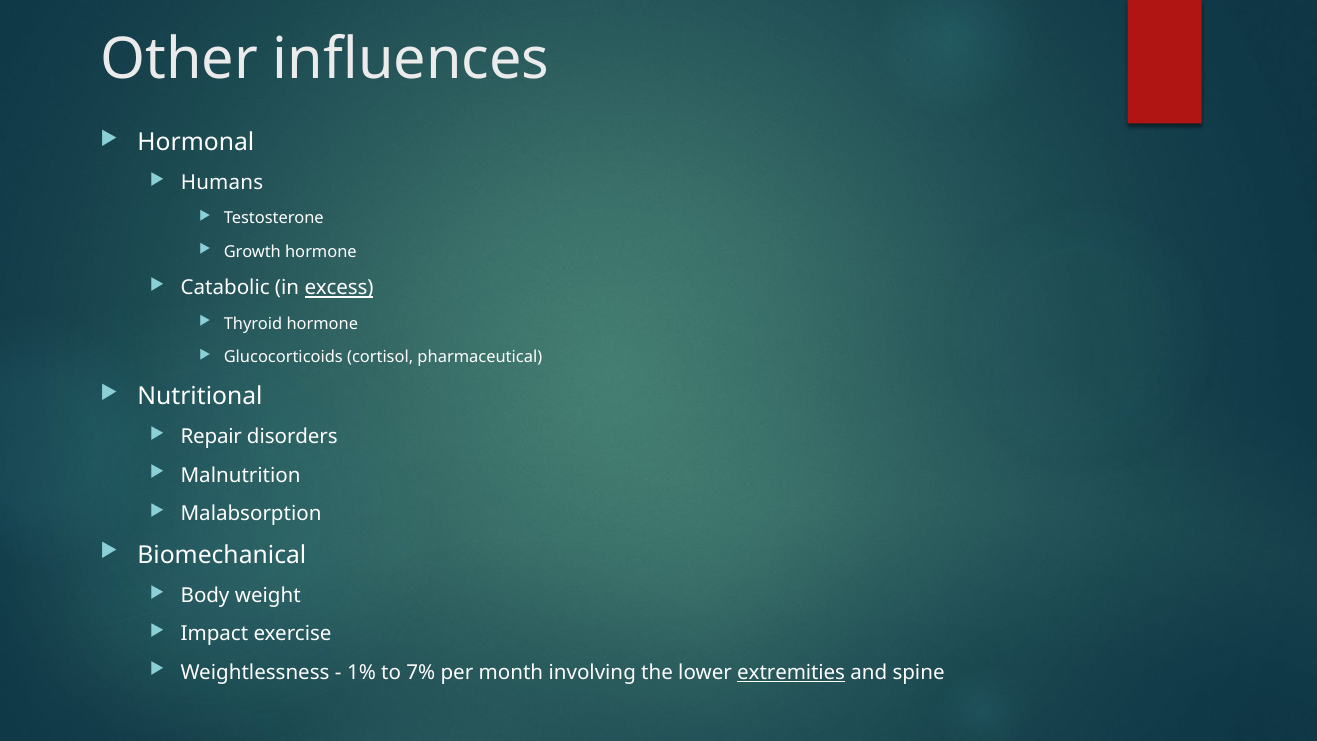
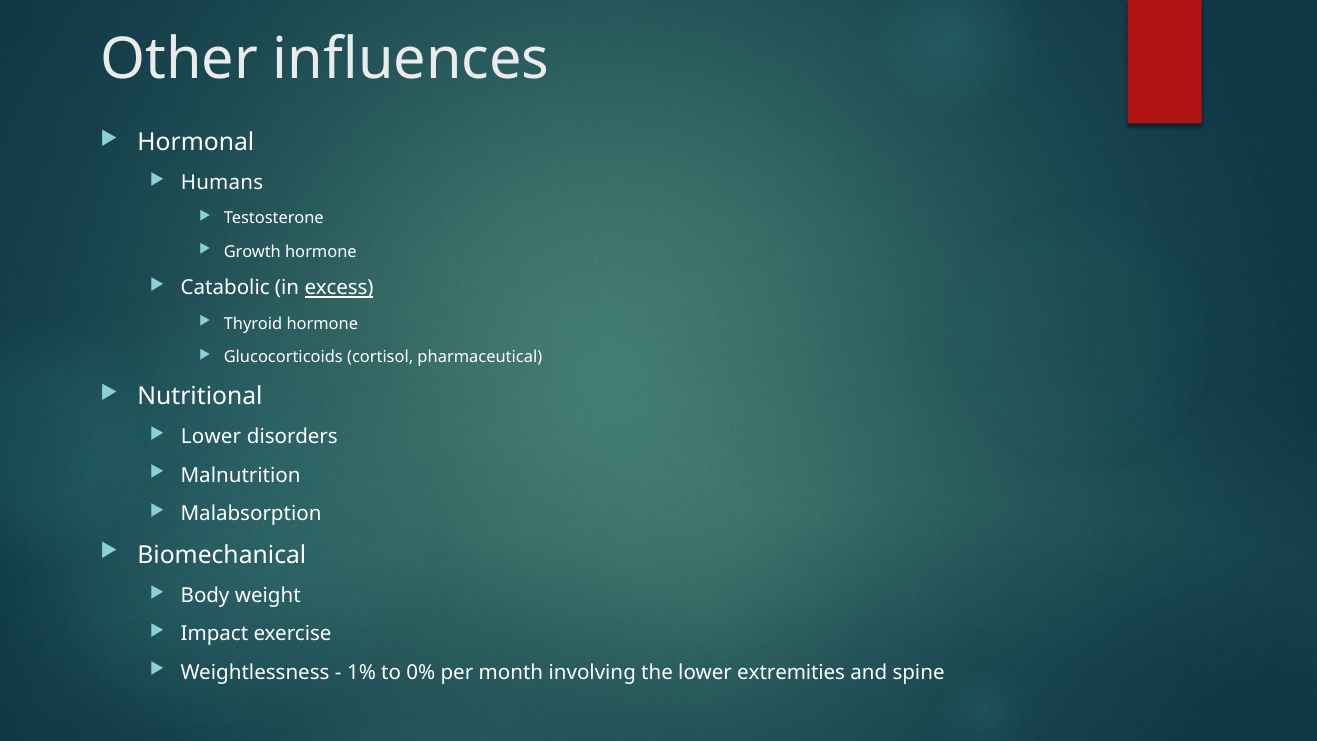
Repair: Repair -> Lower (211, 437)
7%: 7% -> 0% (421, 672)
extremities underline: present -> none (791, 672)
